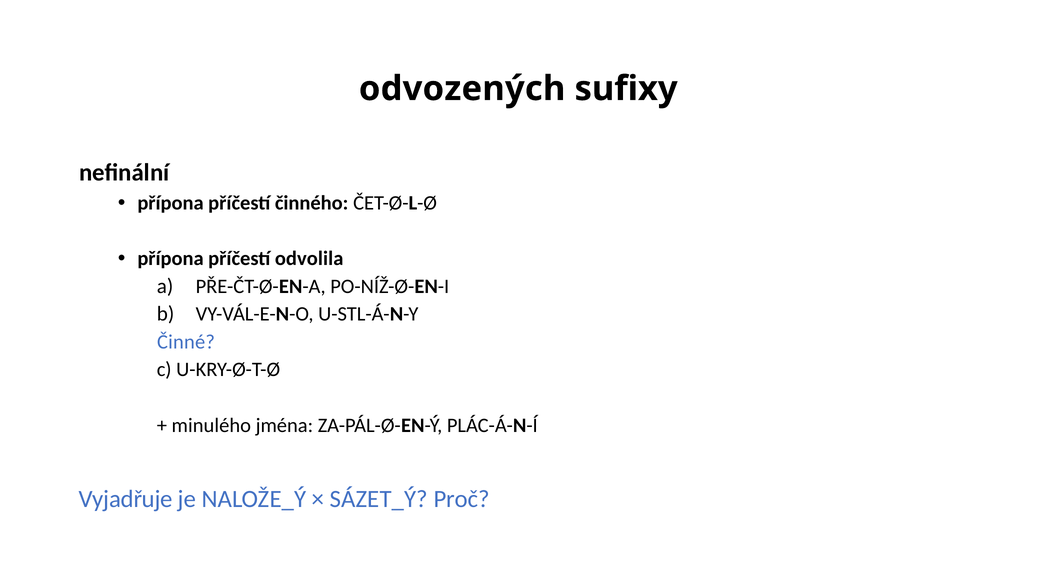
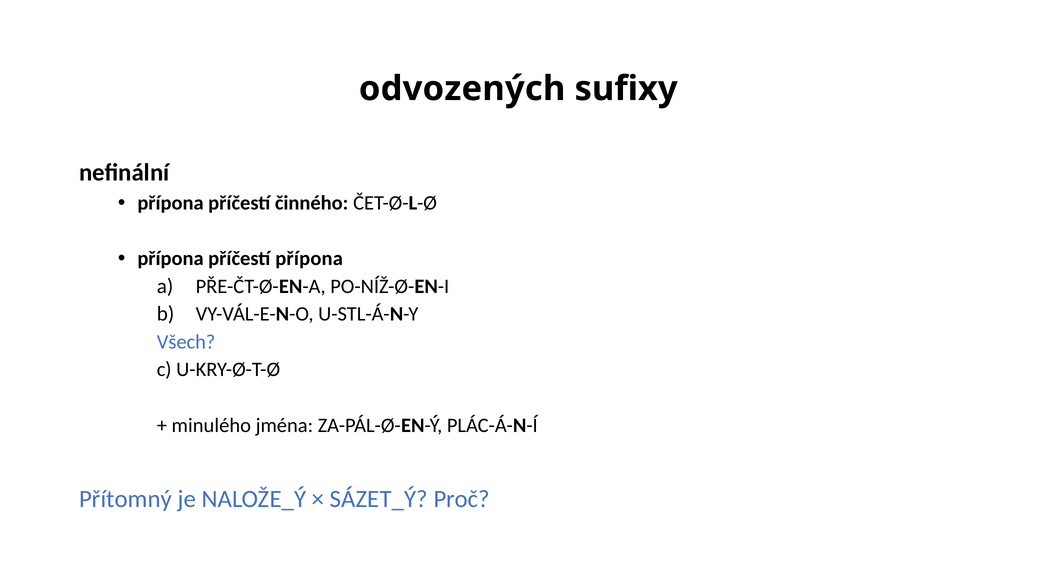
příčestí odvolila: odvolila -> přípona (309, 259)
Činné: Činné -> Všech (186, 342)
Vyjadřuje: Vyjadřuje -> Přítomný (126, 500)
